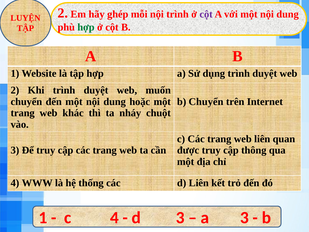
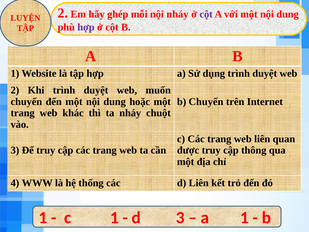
nội trình: trình -> nháy (177, 14)
hợp colour: green -> purple (86, 27)
c 4: 4 -> 1 (114, 218)
a 3: 3 -> 1 (244, 218)
